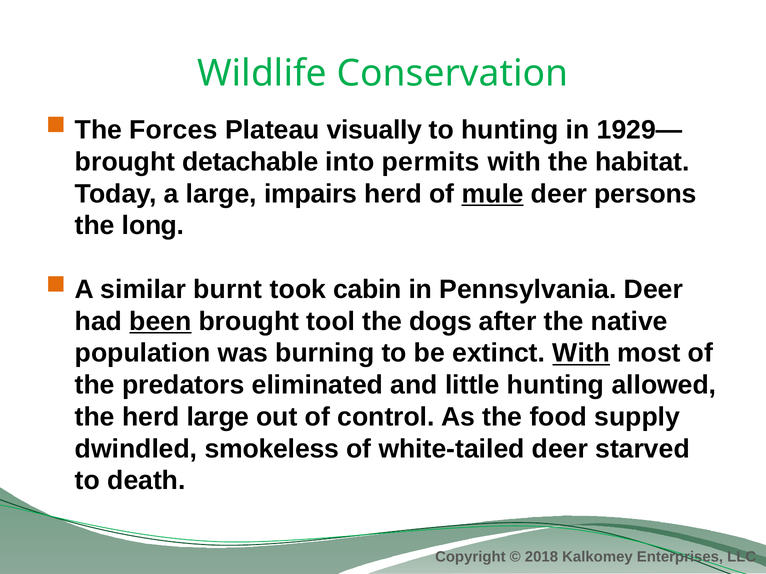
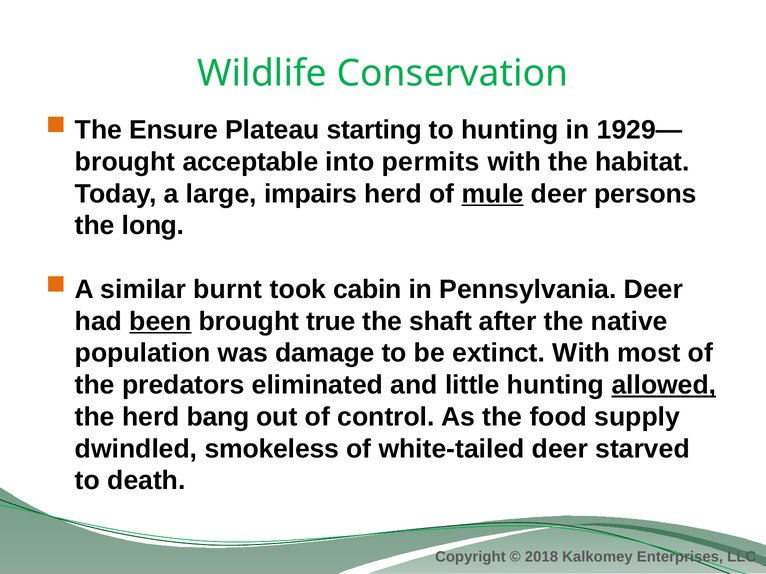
Forces: Forces -> Ensure (174, 130)
visually: visually -> starting (374, 130)
detachable: detachable -> acceptable (250, 162)
tool: tool -> true (331, 322)
dogs: dogs -> shaft (441, 322)
burning: burning -> damage (325, 354)
With underline: present -> none (581, 354)
allowed underline: none -> present (664, 385)
herd large: large -> bang (218, 417)
